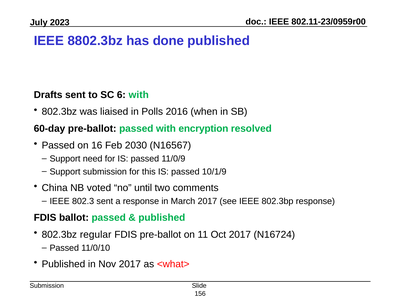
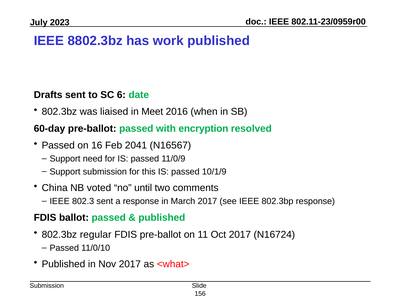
done: done -> work (168, 41)
6 with: with -> date (139, 95)
Polls: Polls -> Meet (152, 112)
2030: 2030 -> 2041 (136, 145)
